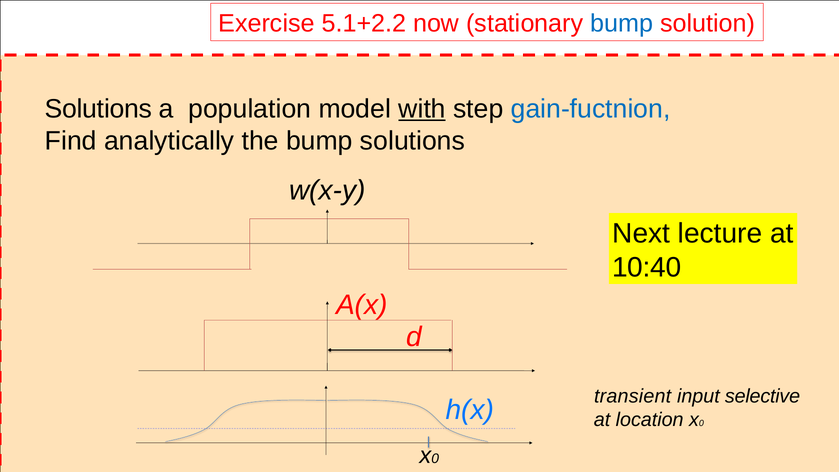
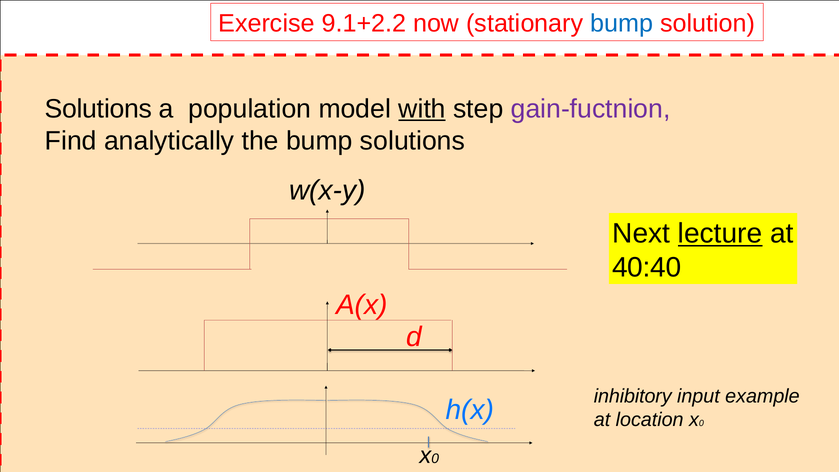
5.1+2.2: 5.1+2.2 -> 9.1+2.2 (364, 24)
gain-fuctnion colour: blue -> purple (591, 109)
lecture underline: none -> present (720, 234)
10:40: 10:40 -> 40:40 (647, 267)
transient: transient -> inhibitory (633, 396)
selective: selective -> example (762, 396)
